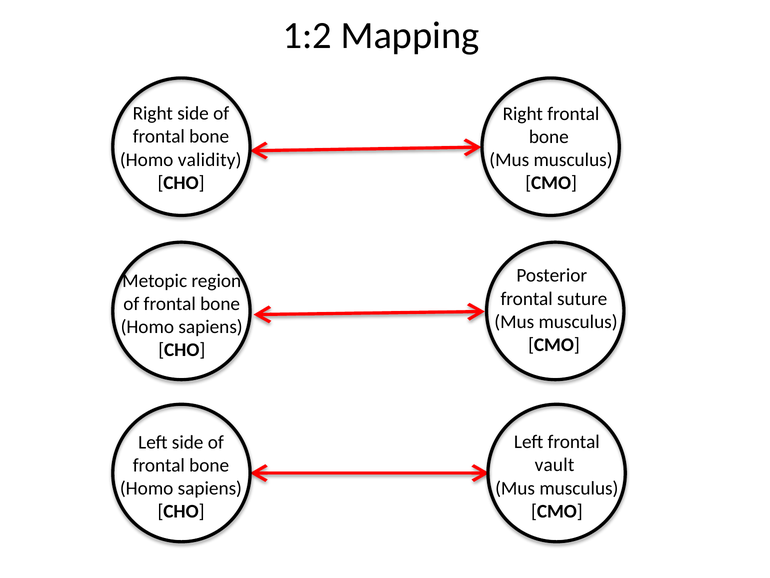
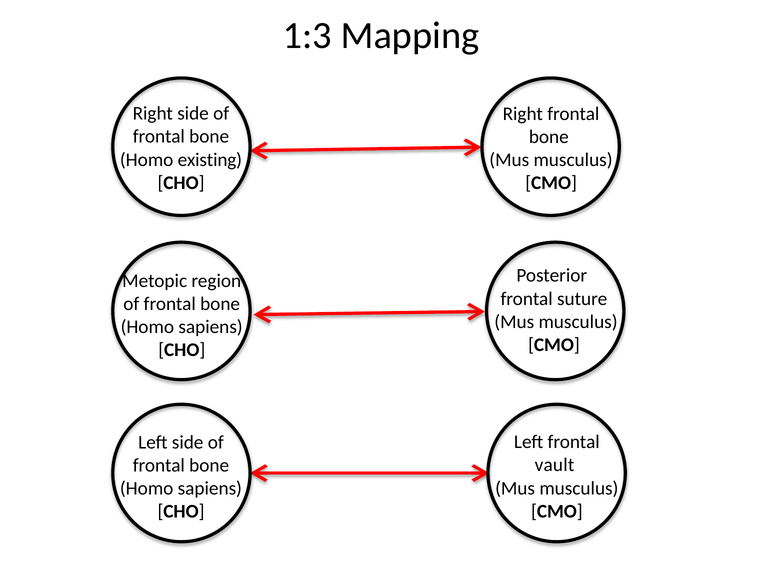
1:2: 1:2 -> 1:3 (307, 36)
validity: validity -> existing (210, 160)
